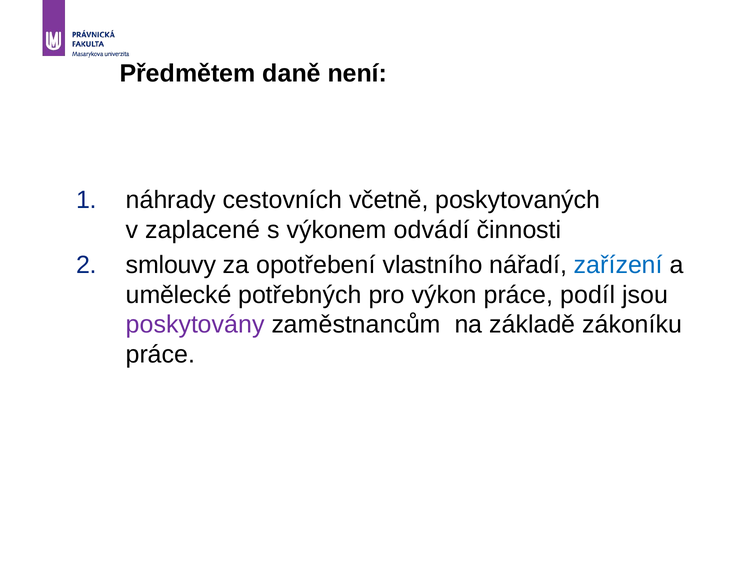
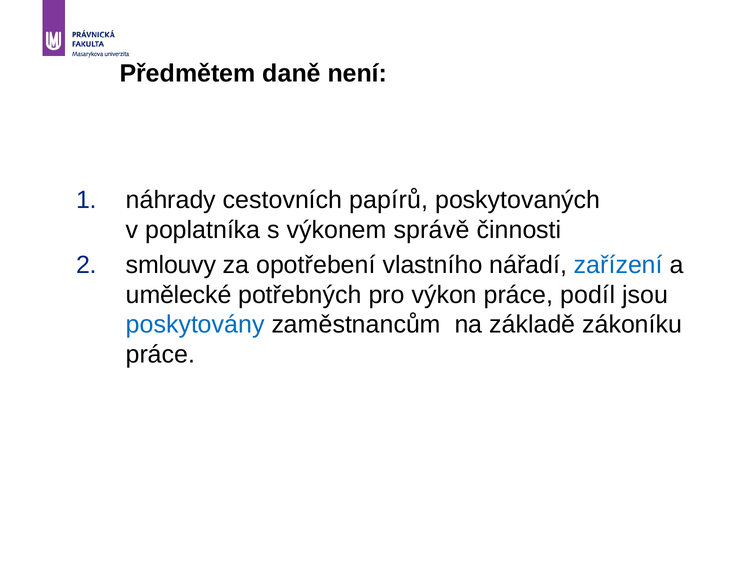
včetně: včetně -> papírů (389, 200)
zaplacené: zaplacené -> poplatníka (203, 230)
odvádí: odvádí -> správě (432, 230)
poskytovány colour: purple -> blue (195, 325)
